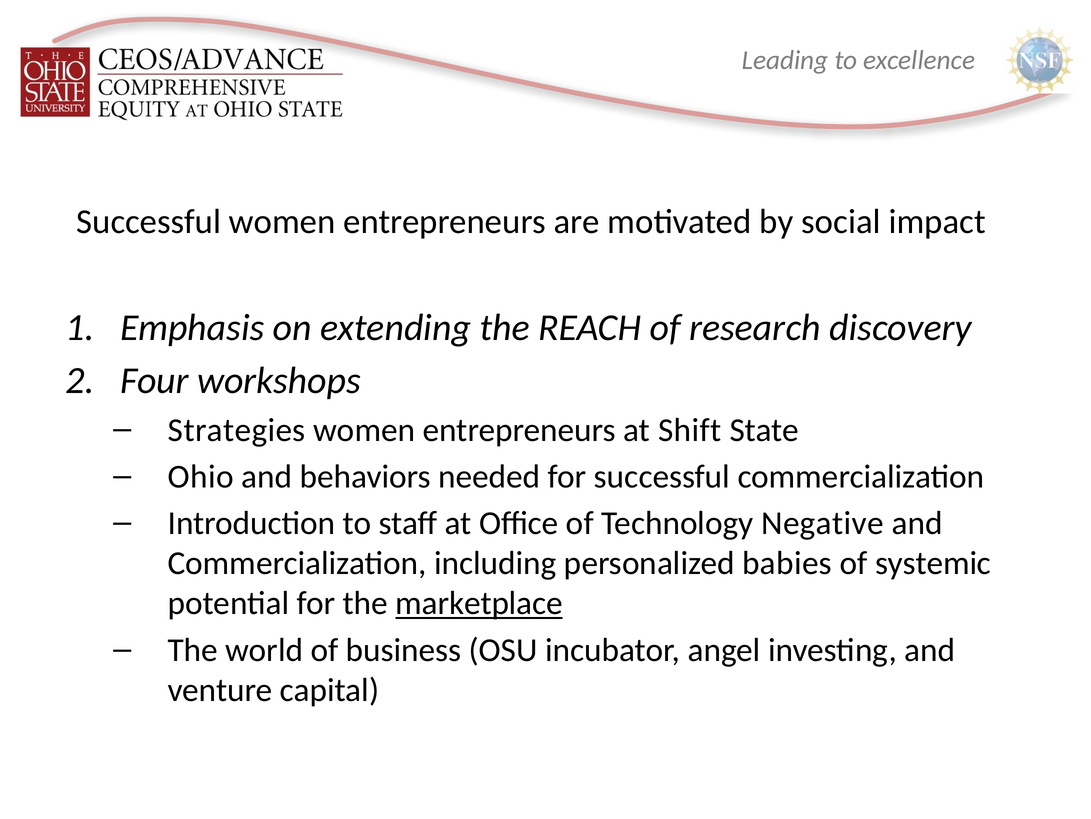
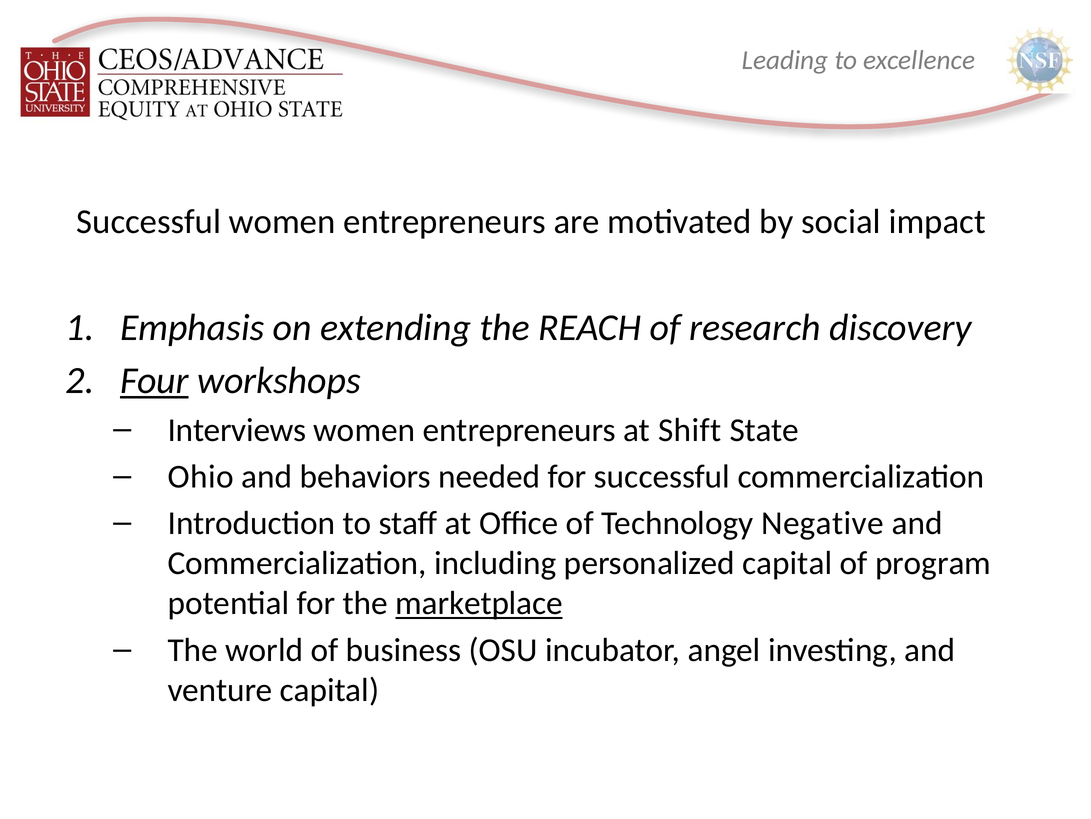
Four underline: none -> present (154, 381)
Strategies: Strategies -> Interviews (237, 430)
personalized babies: babies -> capital (787, 563)
systemic: systemic -> program (933, 563)
